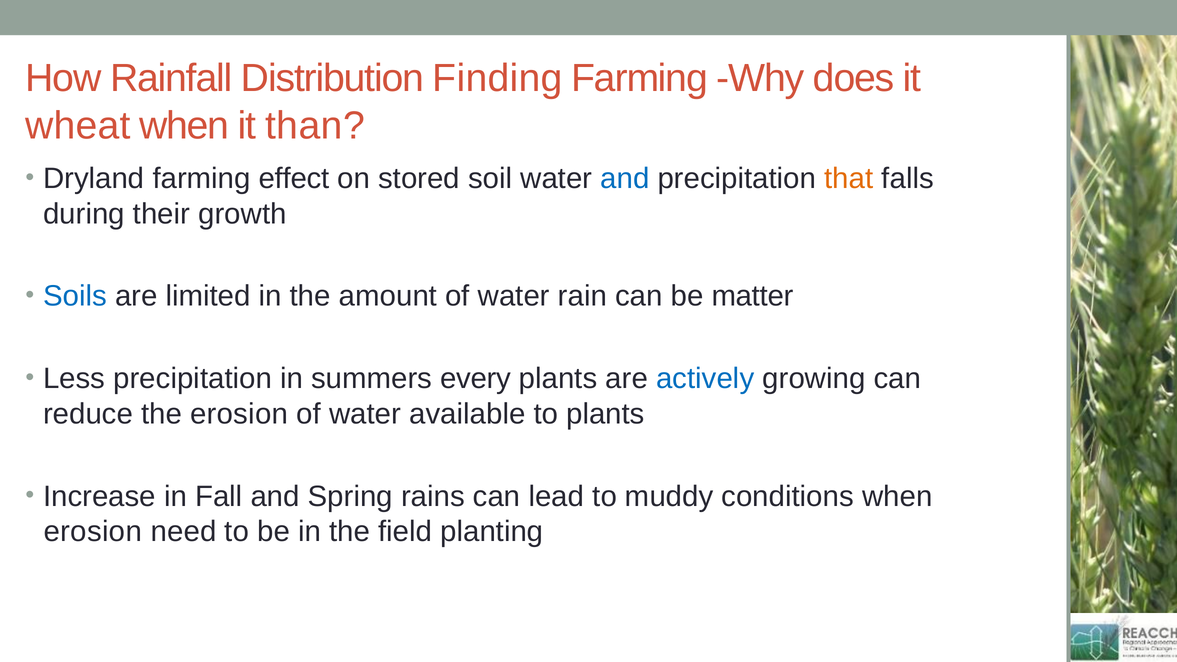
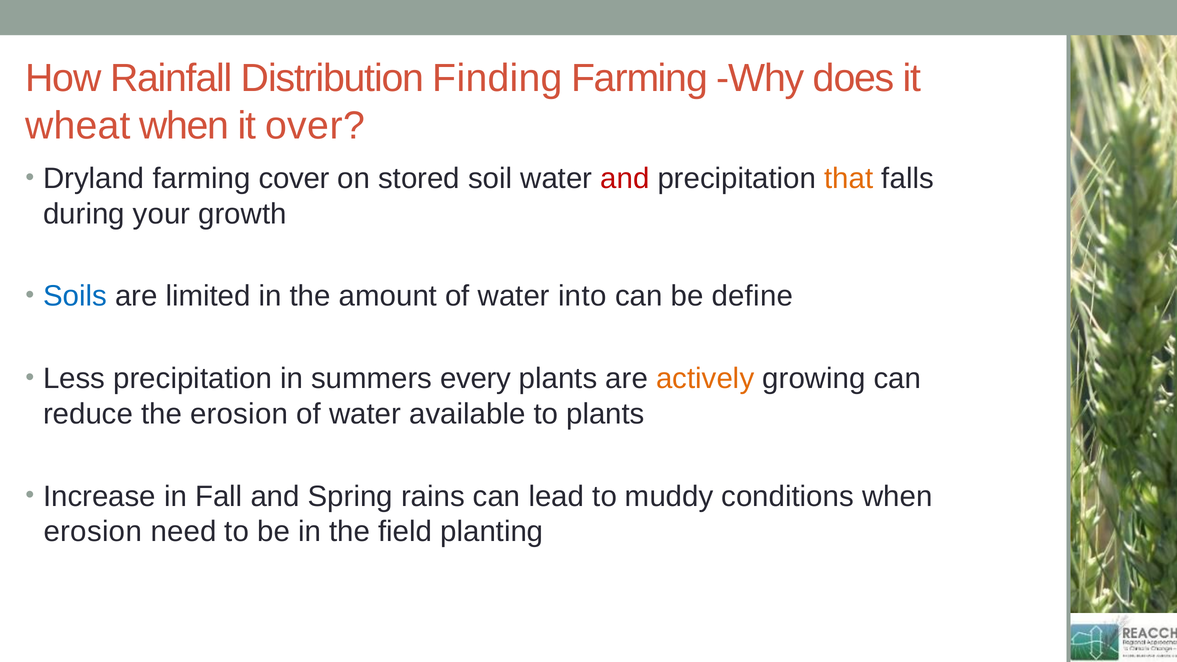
than: than -> over (315, 126)
effect: effect -> cover (294, 179)
and colour: blue -> red (625, 179)
their: their -> your (162, 214)
rain: rain -> into (582, 296)
matter: matter -> define (752, 296)
actively colour: blue -> orange (705, 379)
